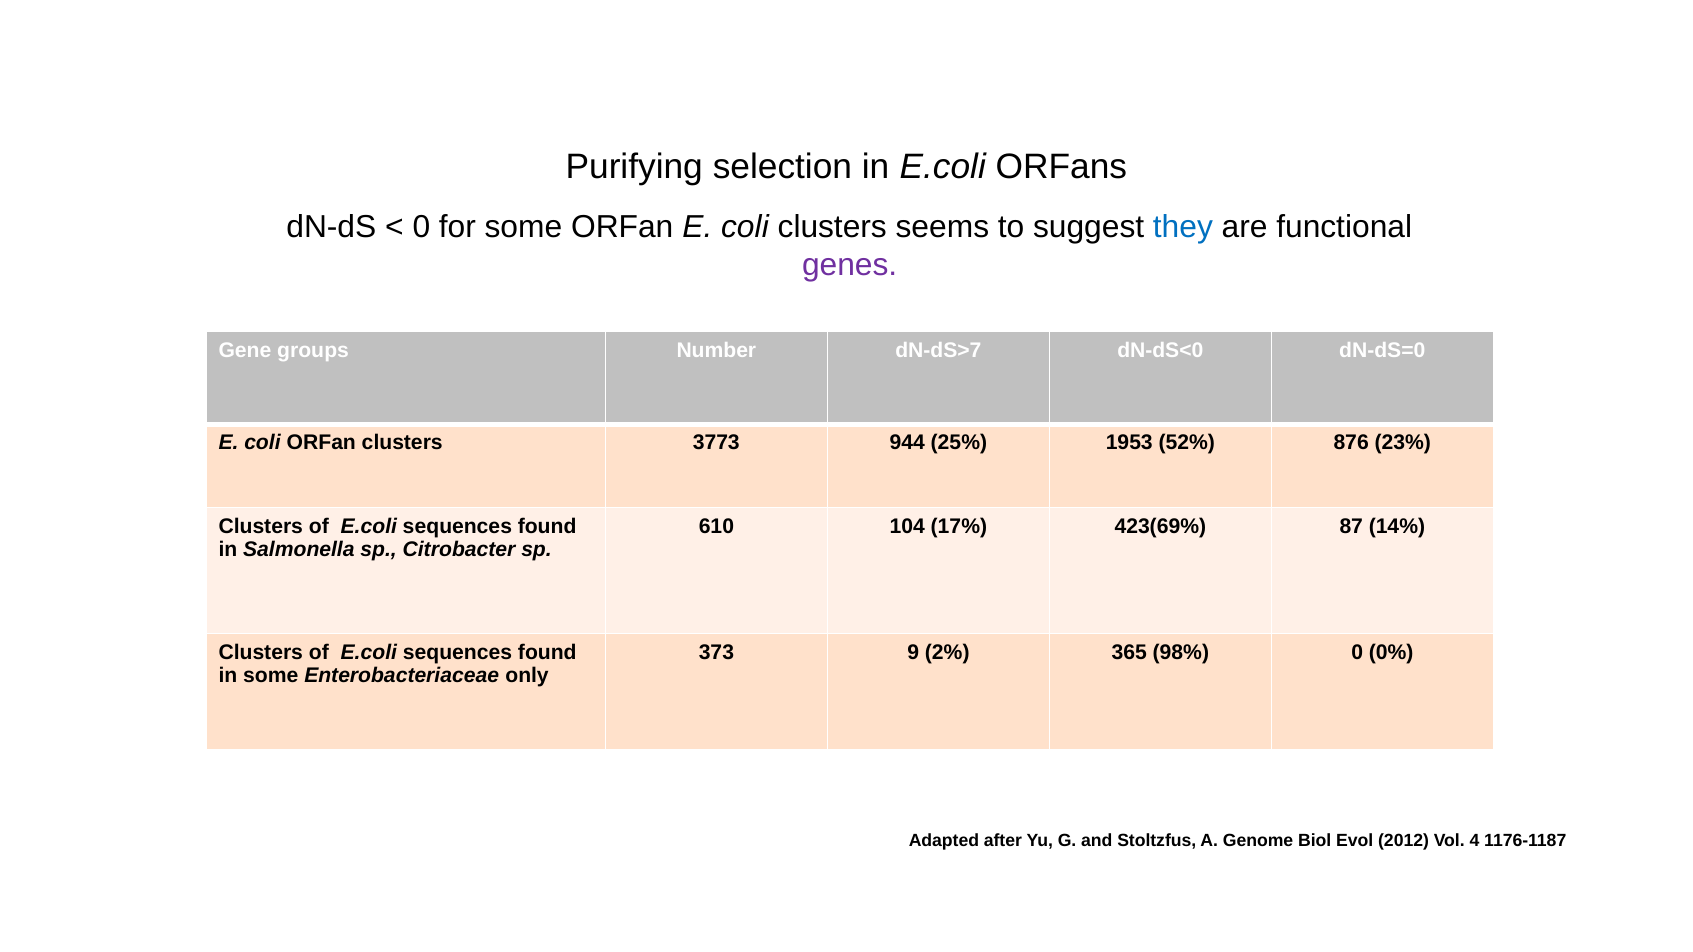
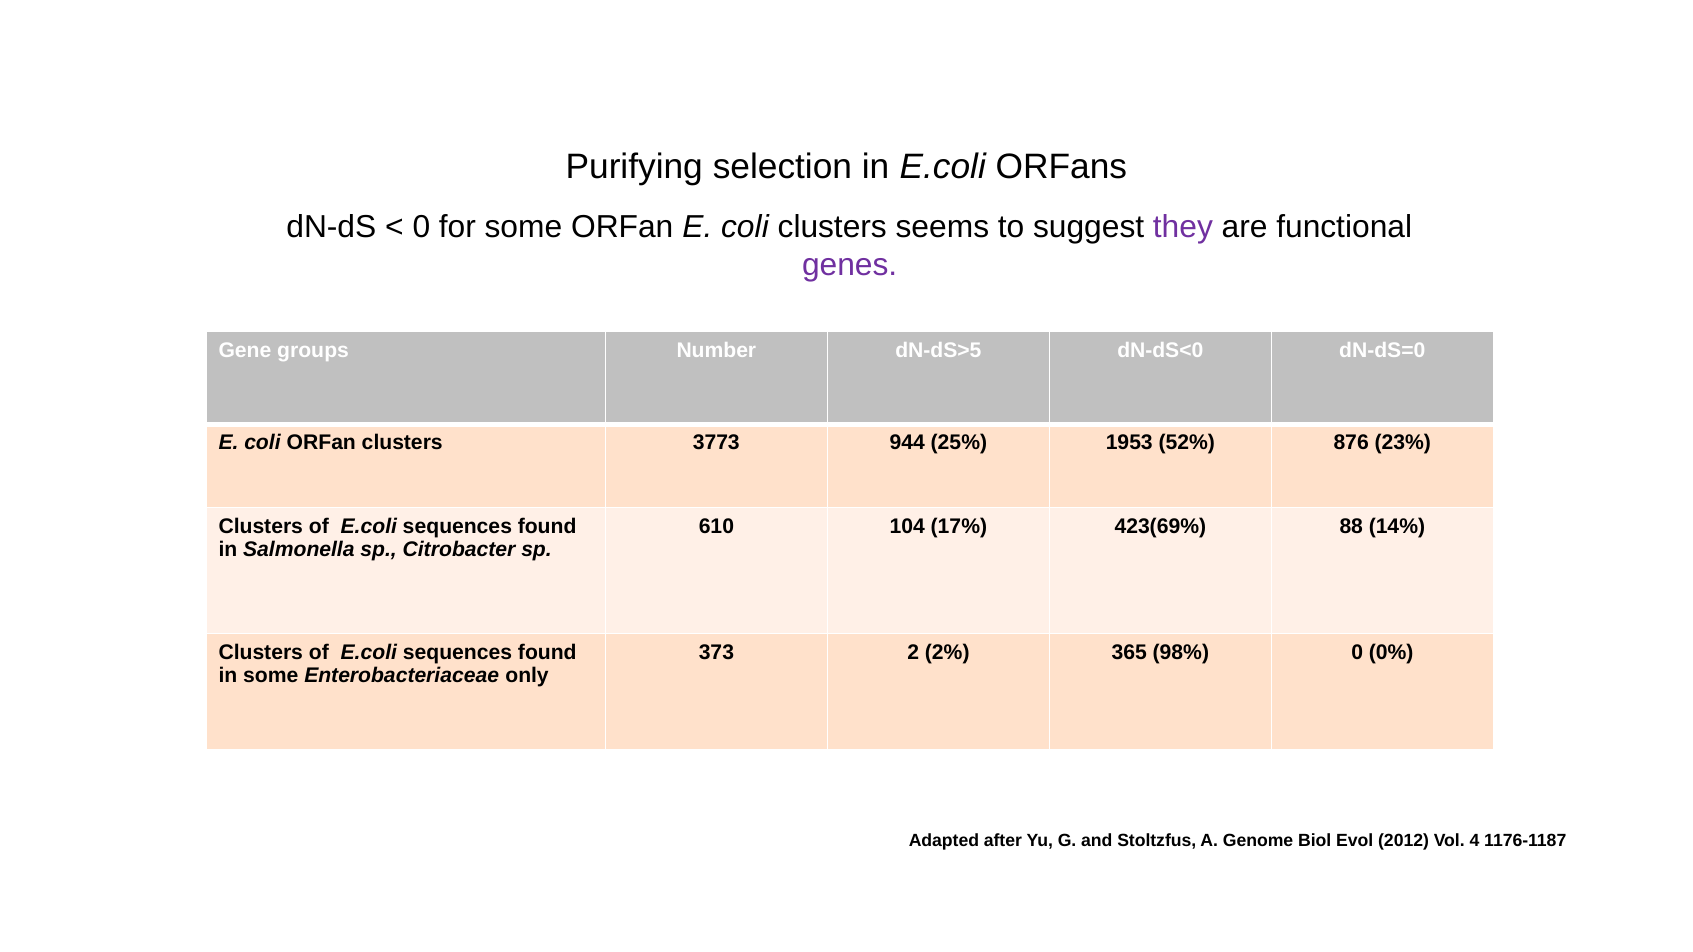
they colour: blue -> purple (1183, 227)
dN-dS>7: dN-dS>7 -> dN-dS>5 (938, 350)
87: 87 -> 88 (1351, 526)
9: 9 -> 2 (913, 652)
